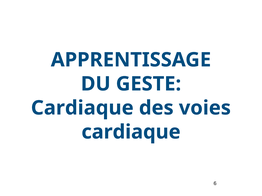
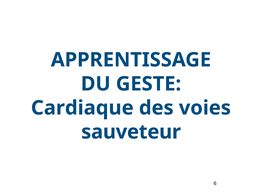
cardiaque: cardiaque -> sauveteur (131, 132)
